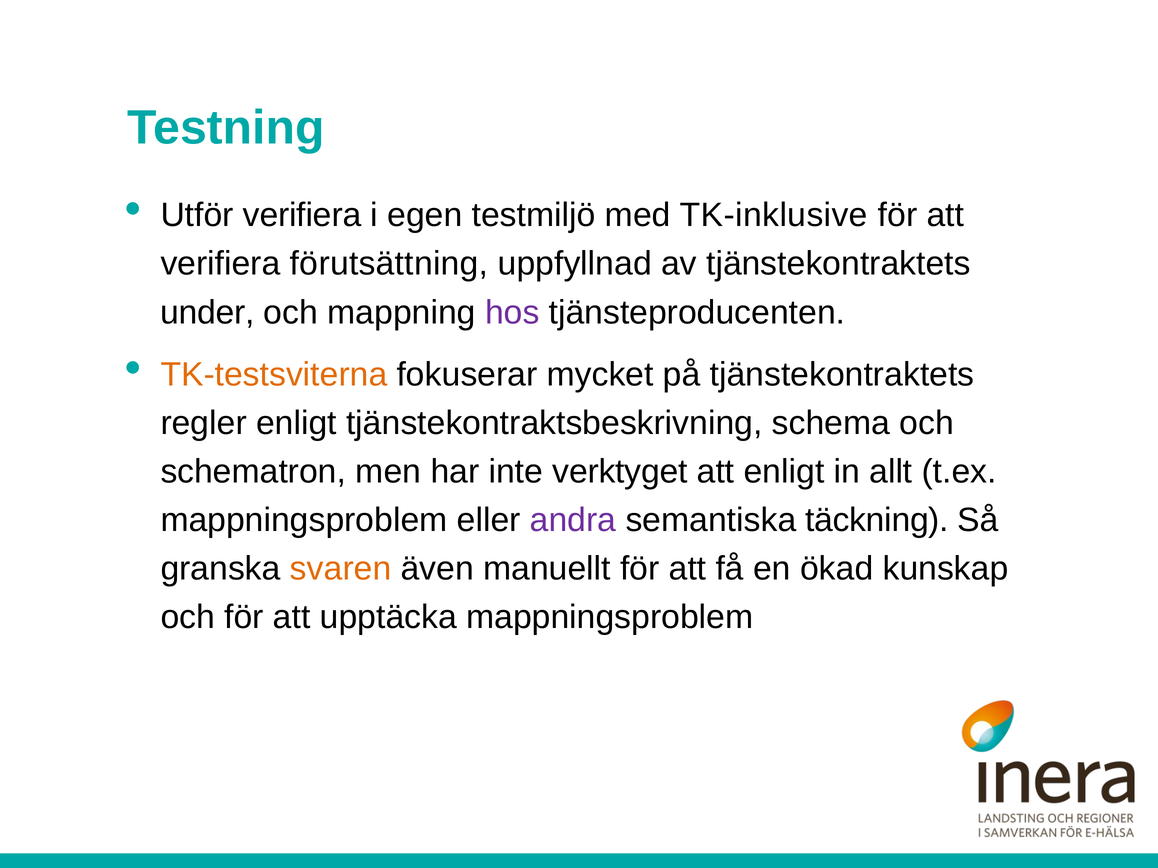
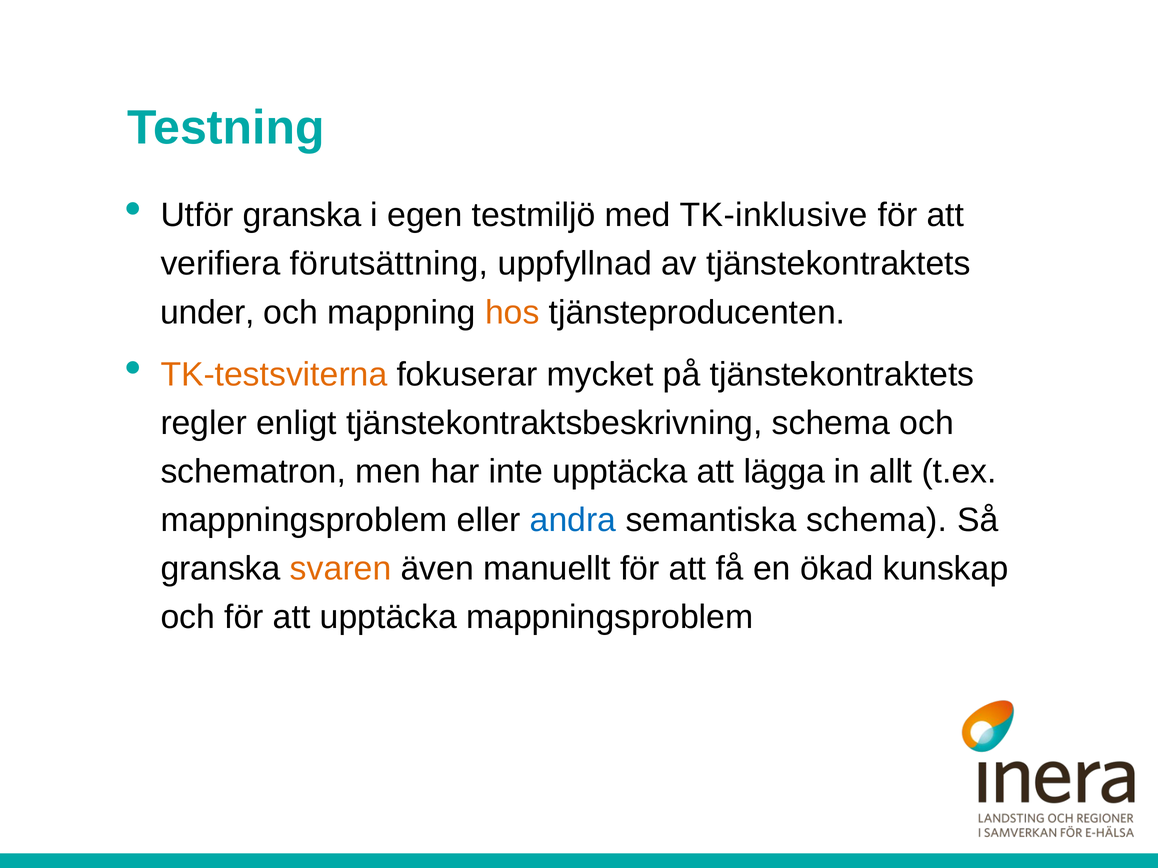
Utför verifiera: verifiera -> granska (302, 215)
hos colour: purple -> orange (512, 313)
inte verktyget: verktyget -> upptäcka (620, 472)
att enligt: enligt -> lägga (784, 472)
andra colour: purple -> blue (573, 520)
semantiska täckning: täckning -> schema (877, 520)
